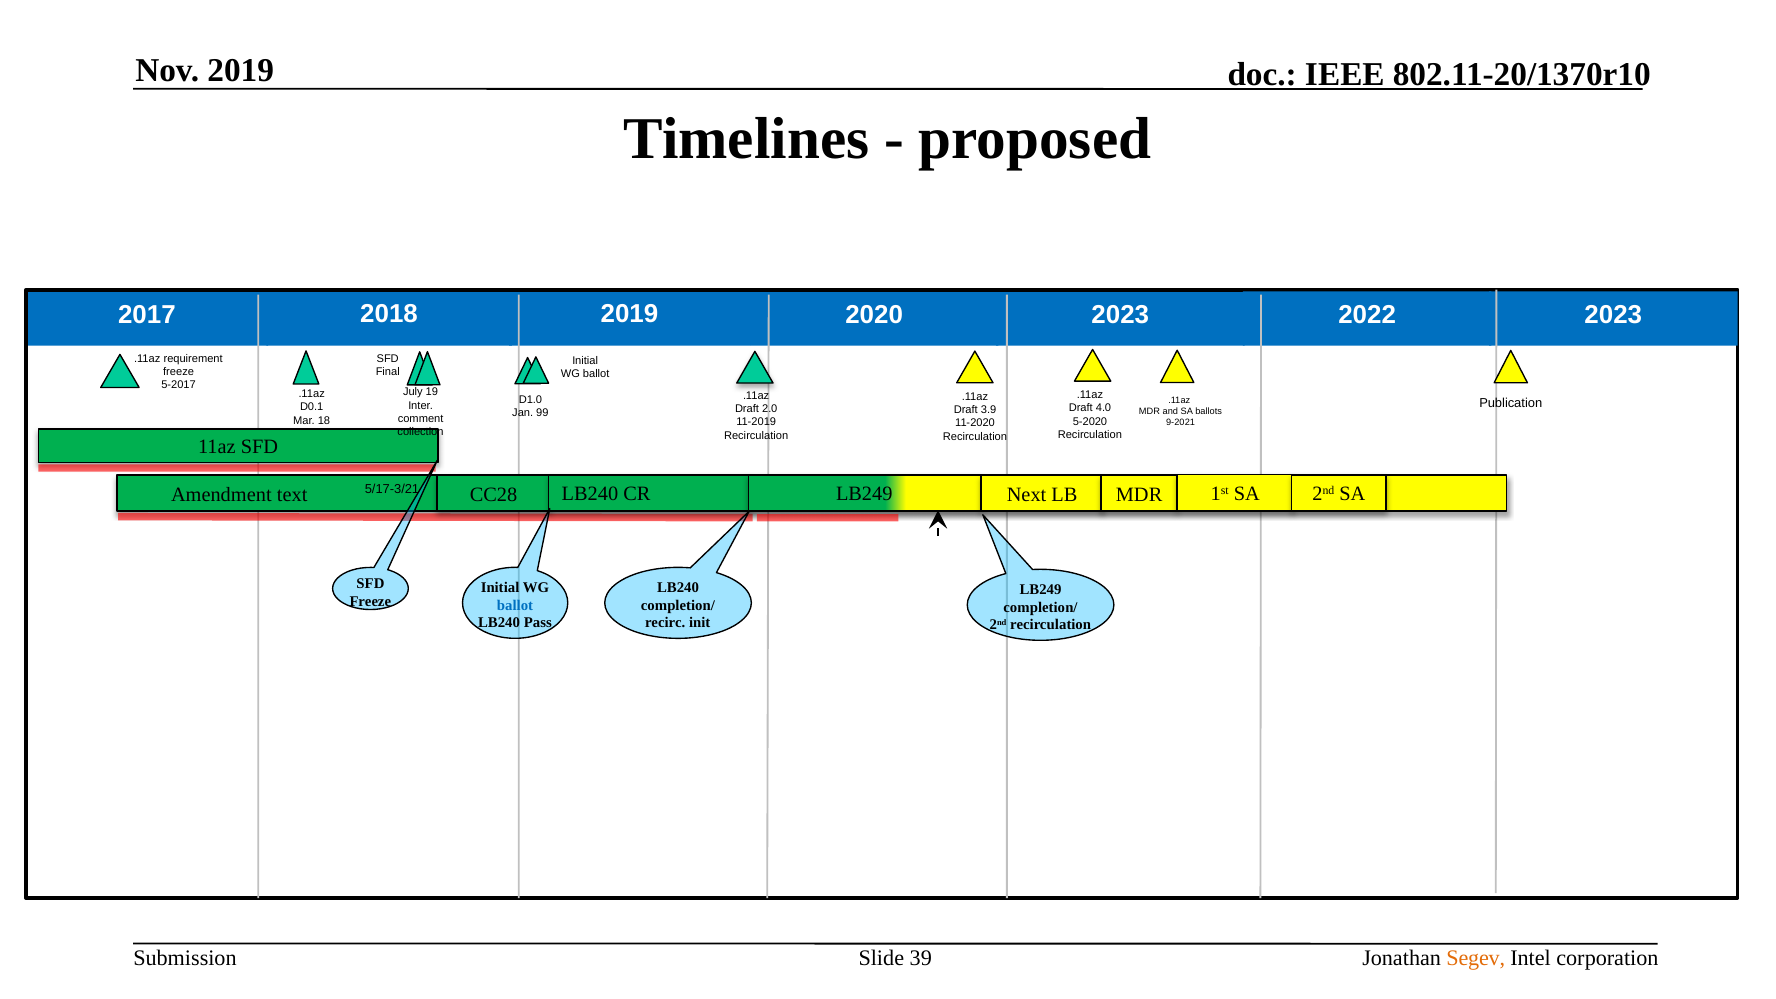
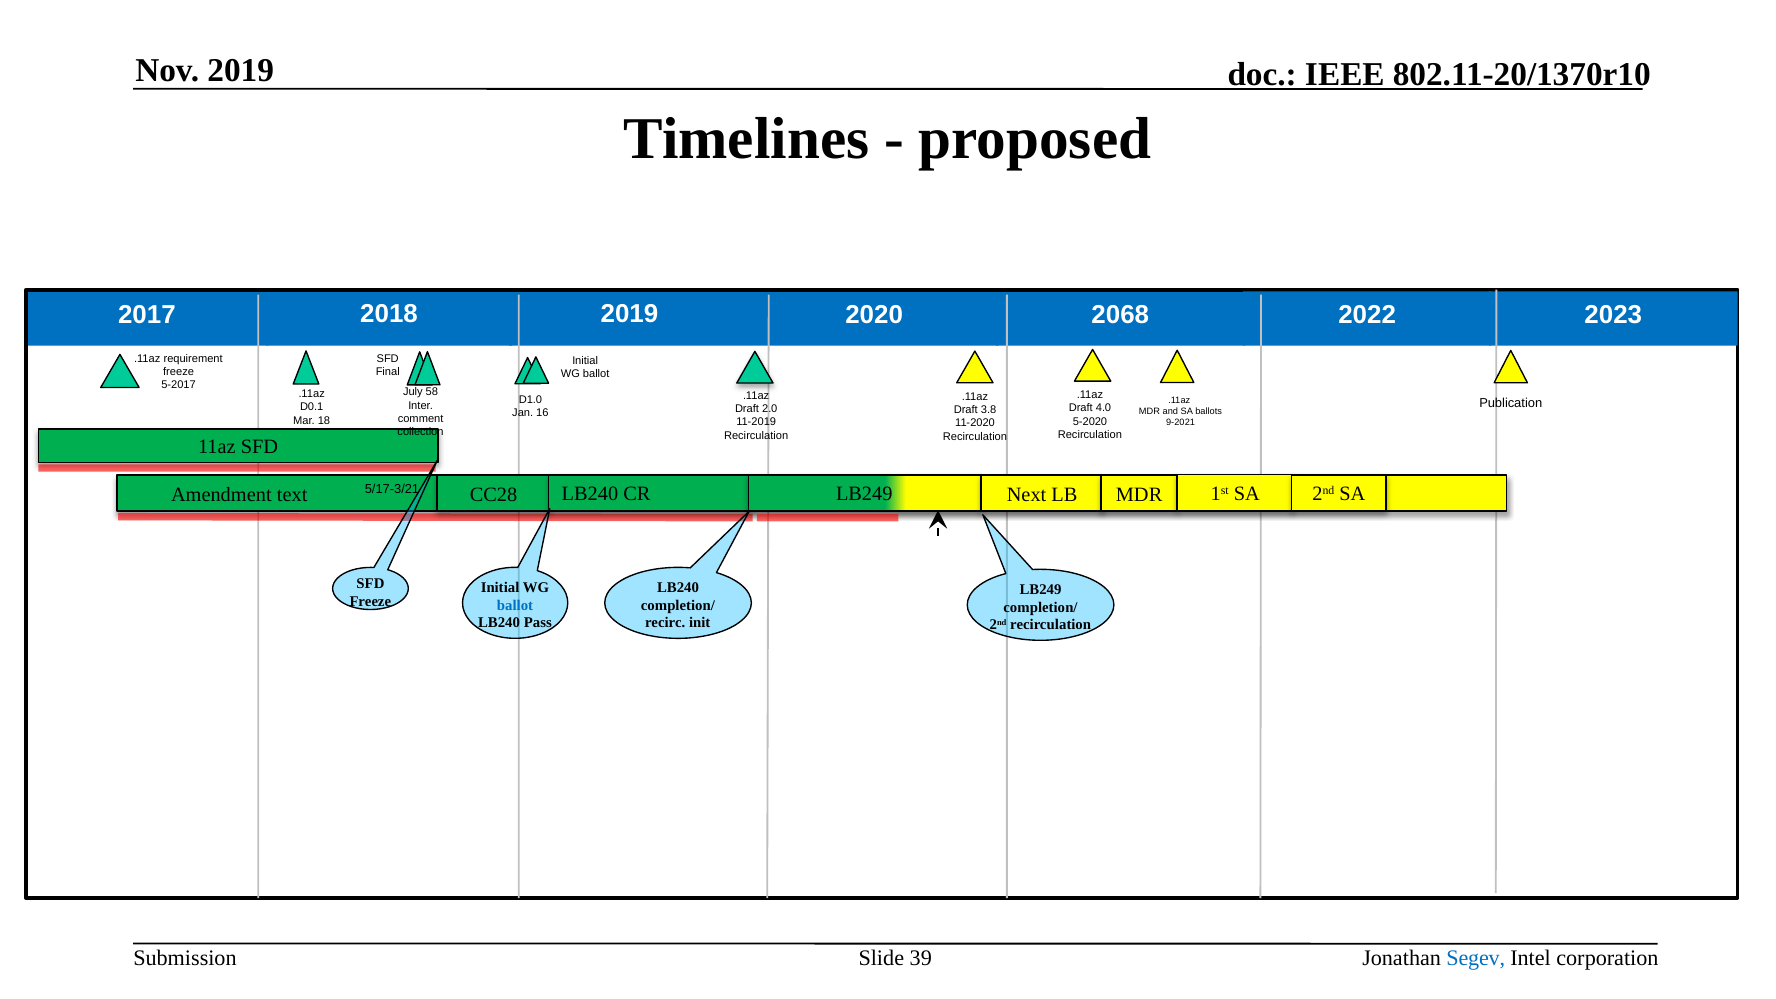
2023: 2023 -> 2068 (1120, 315)
19: 19 -> 58 (432, 392)
3.9: 3.9 -> 3.8 (989, 410)
99: 99 -> 16 (542, 413)
Segev colour: orange -> blue (1476, 958)
